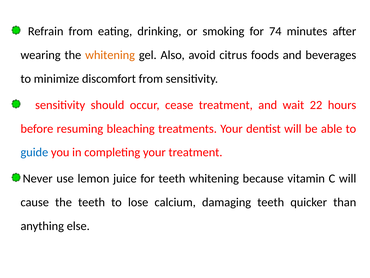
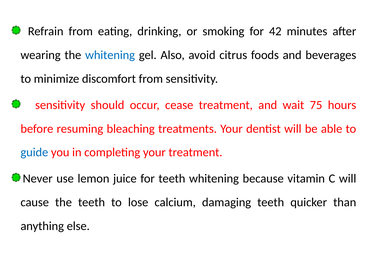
74: 74 -> 42 (275, 31)
whitening colour: orange -> blue (110, 55)
22: 22 -> 75 (316, 105)
